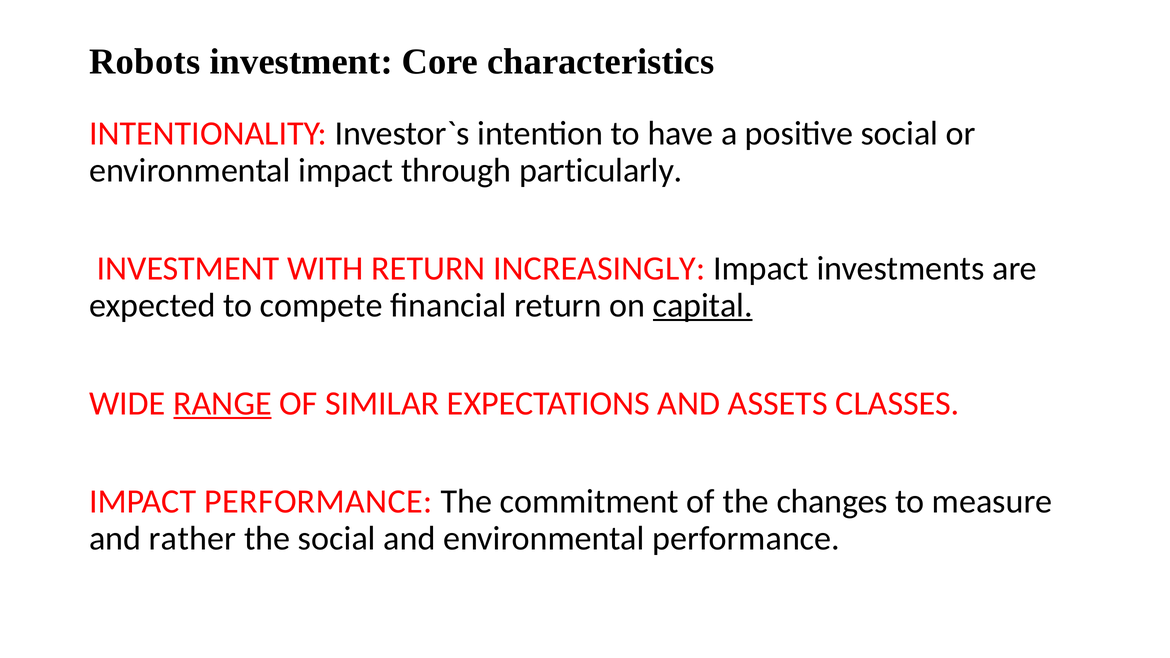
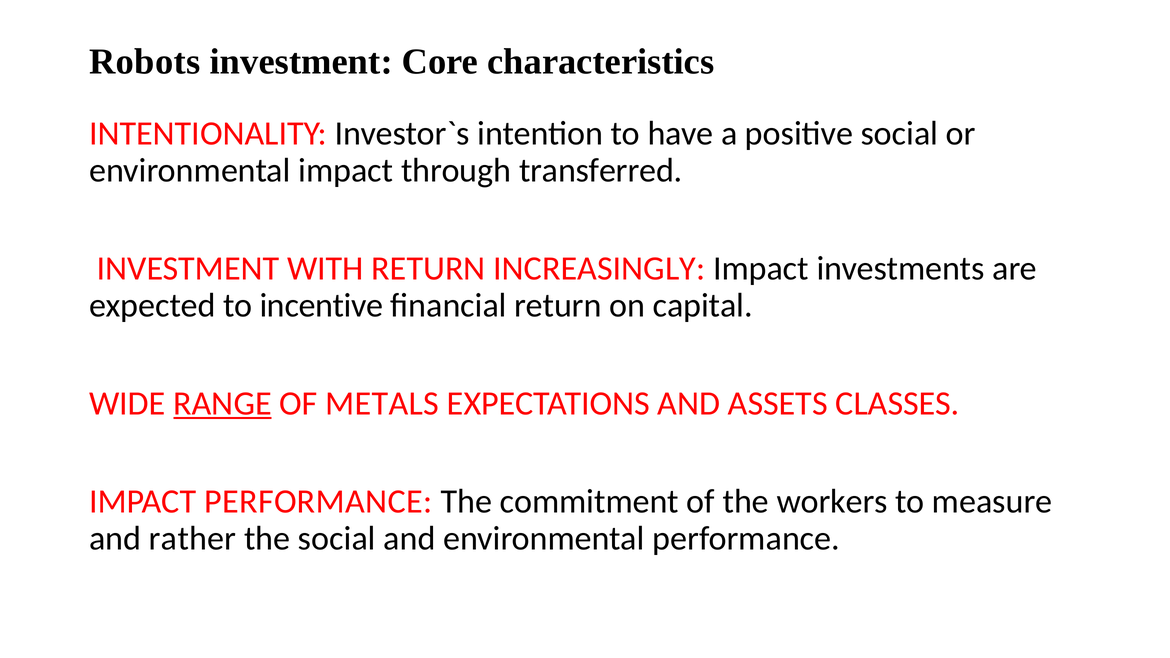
particularly: particularly -> transferred (601, 170)
compete: compete -> incentive (321, 305)
capital underline: present -> none (703, 305)
SIMILAR: SIMILAR -> METALS (382, 403)
changes: changes -> workers (832, 502)
